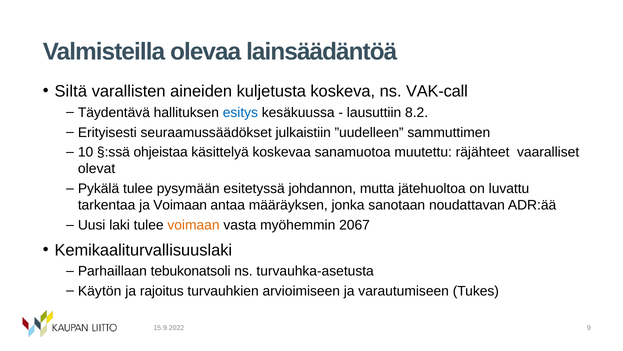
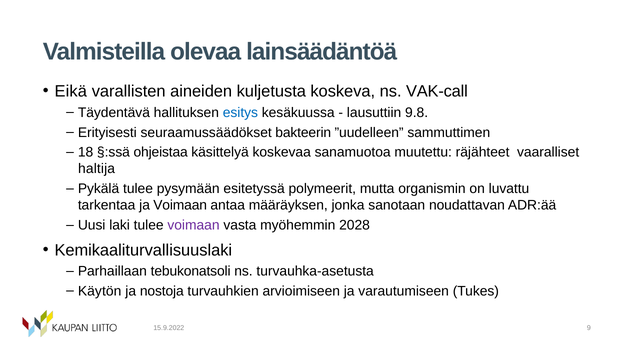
Siltä: Siltä -> Eikä (71, 91)
8.2: 8.2 -> 9.8 (417, 112)
julkaistiin: julkaistiin -> bakteerin (303, 132)
10: 10 -> 18 (86, 152)
olevat: olevat -> haltija (97, 169)
johdannon: johdannon -> polymeerit (322, 188)
jätehuoltoa: jätehuoltoa -> organismin (432, 188)
voimaan colour: orange -> purple (193, 225)
2067: 2067 -> 2028 (355, 225)
rajoitus: rajoitus -> nostoja (162, 291)
